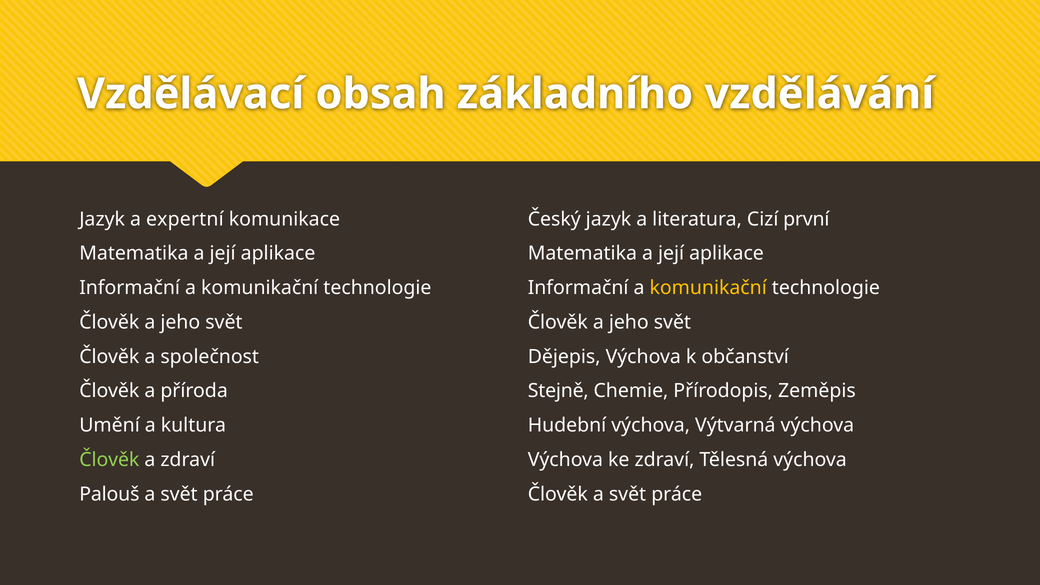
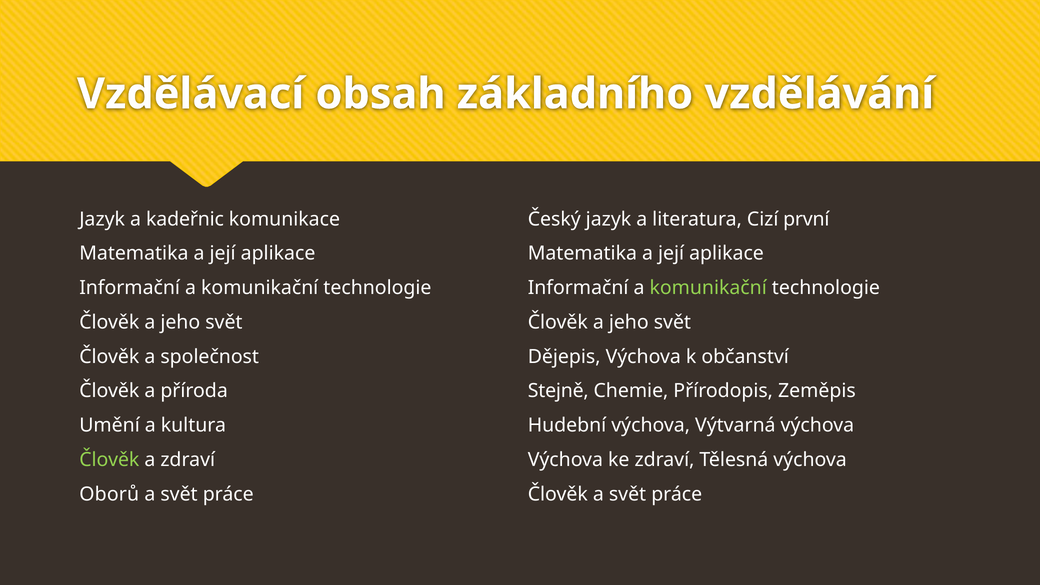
expertní: expertní -> kadeřnic (185, 219)
komunikační colour: yellow -> light green (708, 288)
Palouš: Palouš -> Oborů (109, 494)
